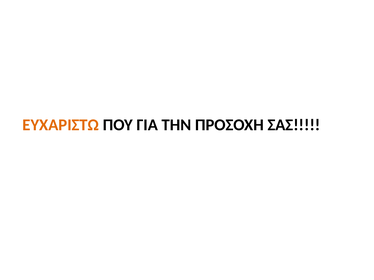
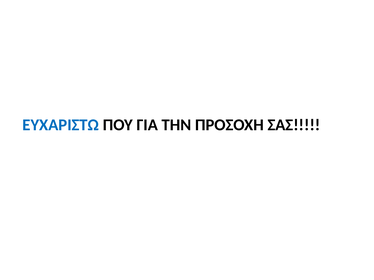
ΕΥΧΑΡΙΣΤΩ colour: orange -> blue (61, 125)
